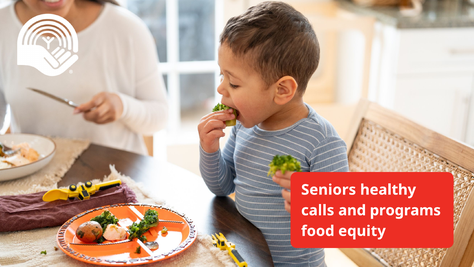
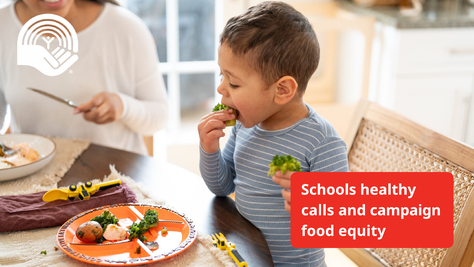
Seniors: Seniors -> Schools (329, 190)
programs: programs -> campaign (405, 210)
